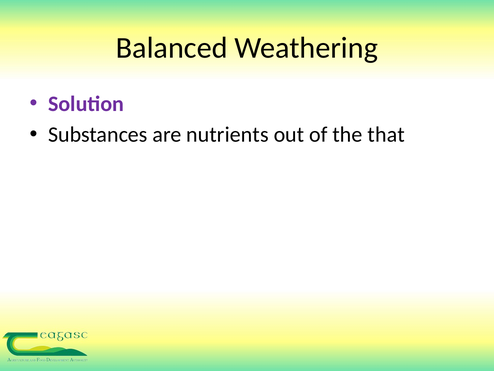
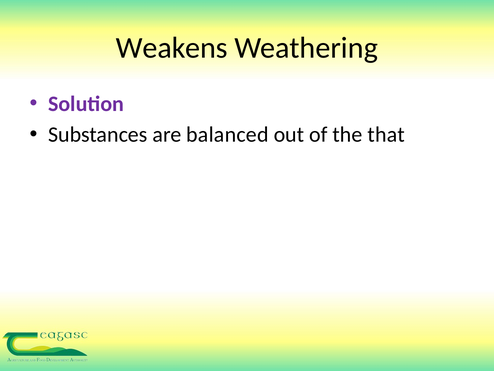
Balanced: Balanced -> Weakens (172, 48)
nutrients: nutrients -> balanced (227, 134)
